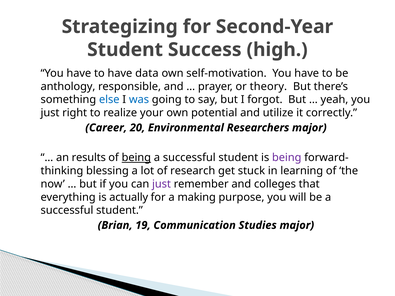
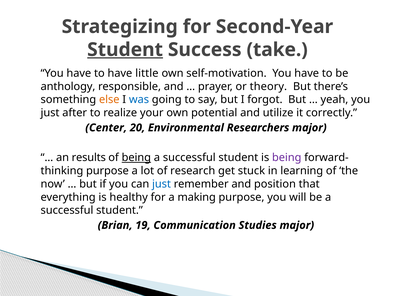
Student underline: none -> present (125, 50)
high: high -> take (277, 50)
data: data -> little (147, 73)
else colour: blue -> orange (109, 100)
right: right -> after (75, 113)
Career: Career -> Center (106, 128)
thinking blessing: blessing -> purpose (107, 171)
just colour: purple -> blue (162, 184)
colleges: colleges -> position (275, 184)
actually: actually -> healthy (129, 197)
